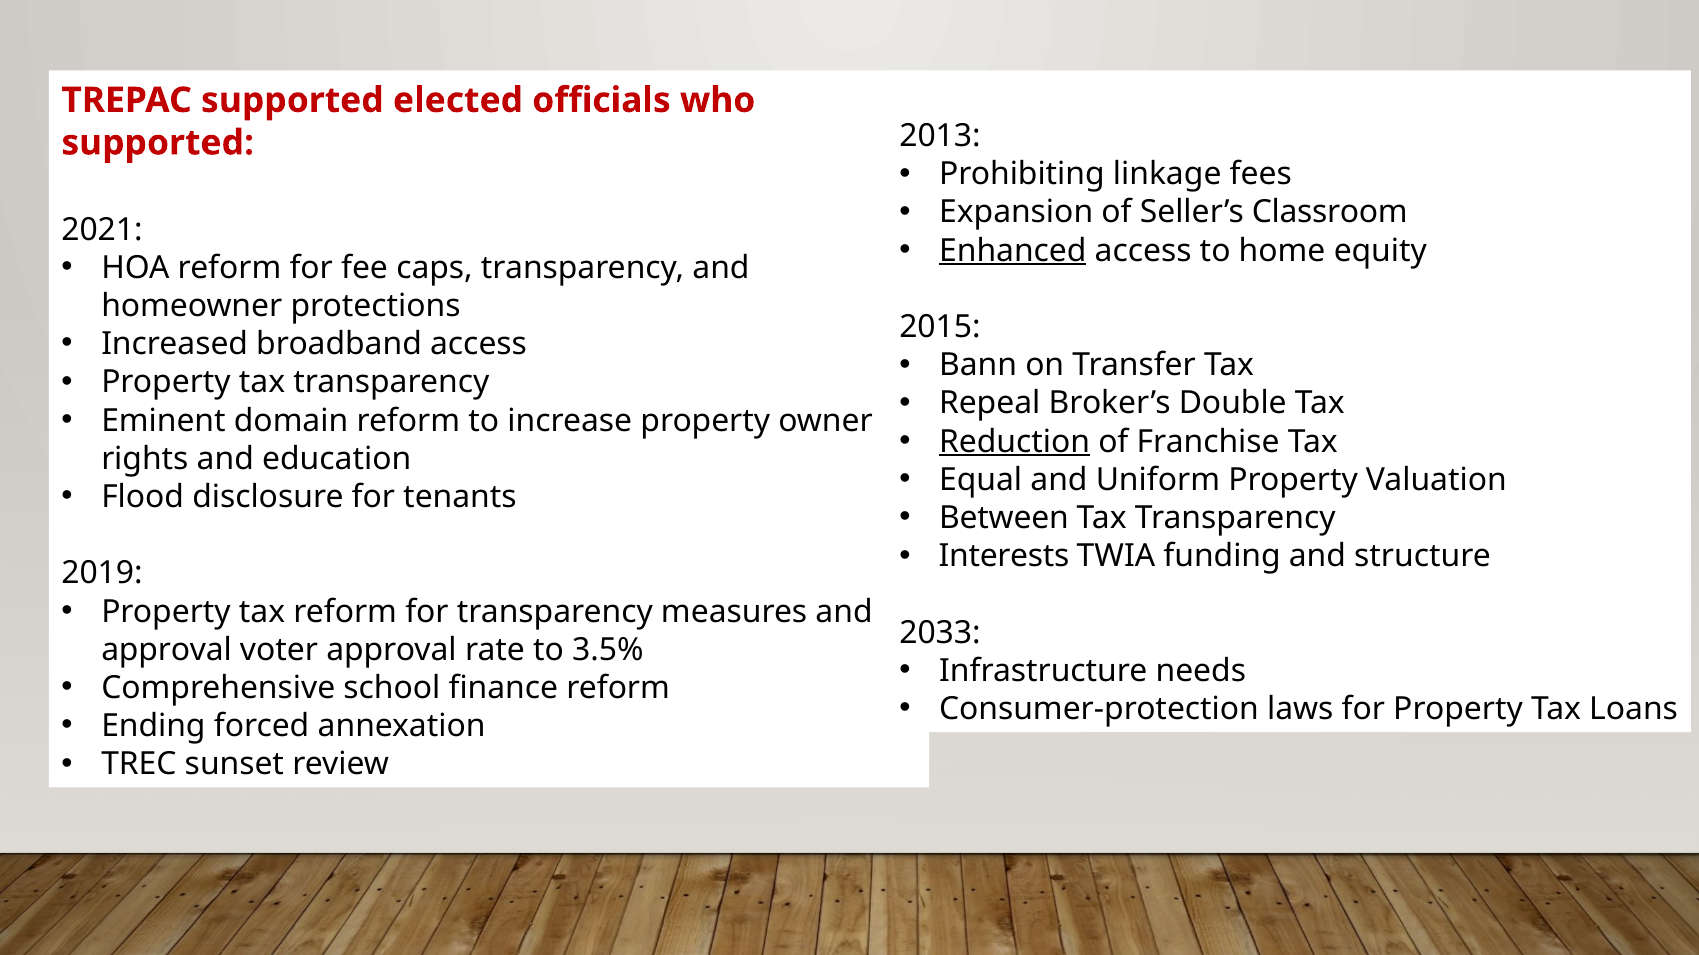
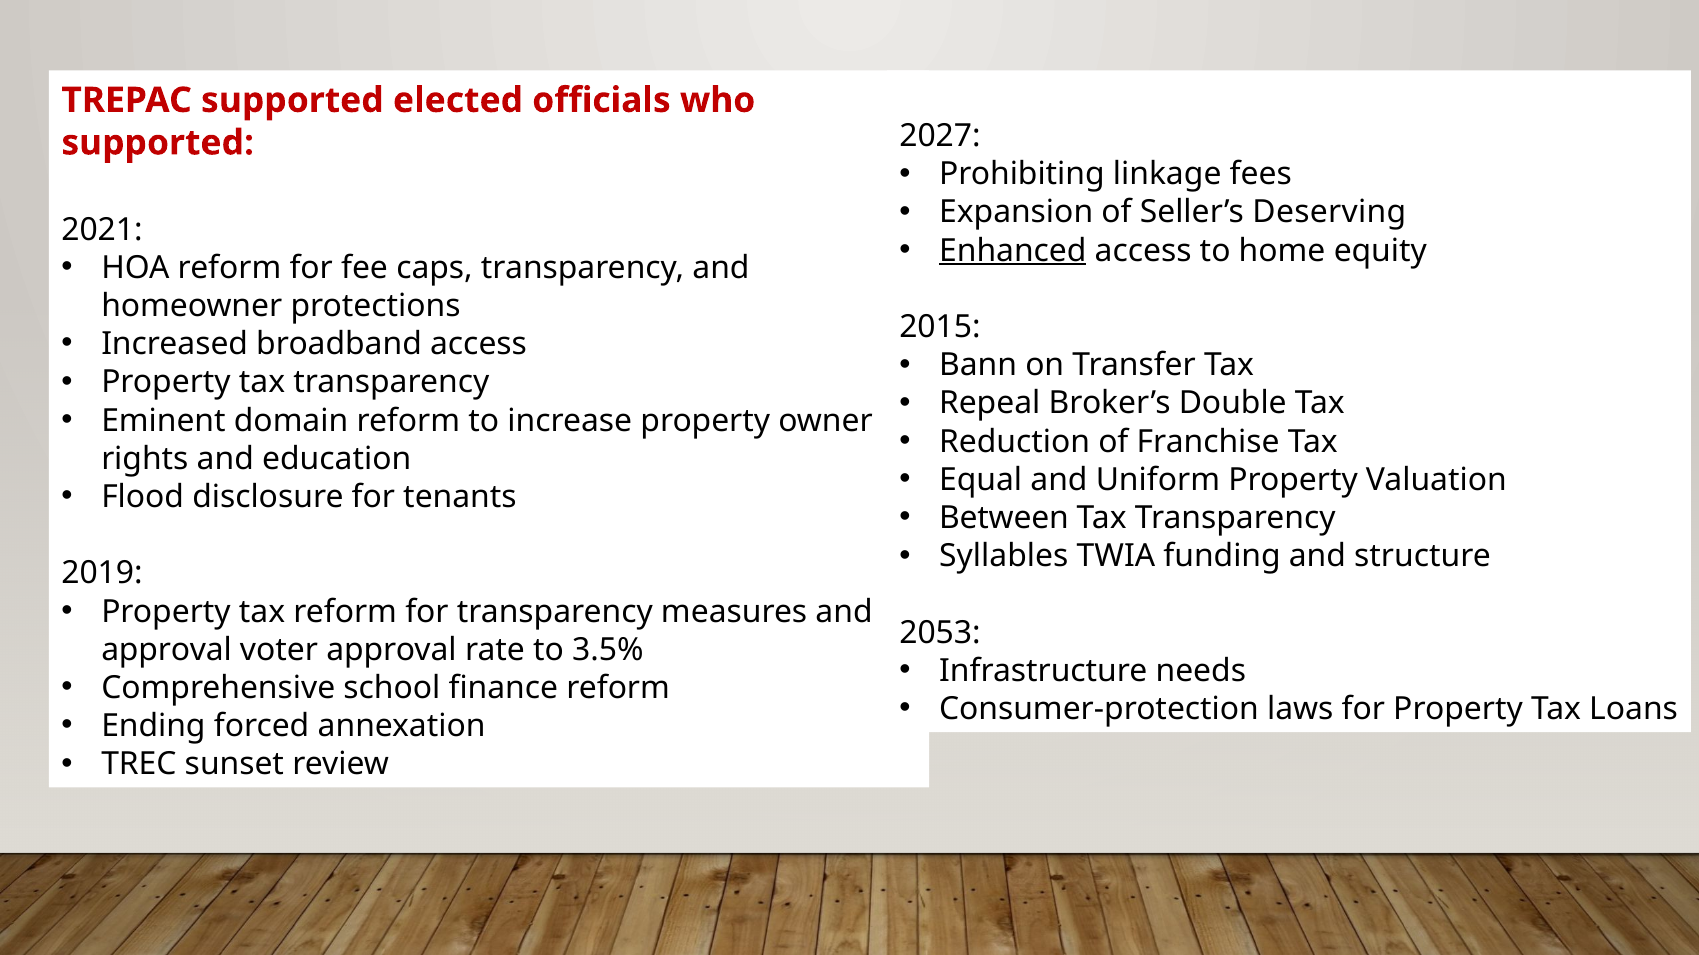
2013: 2013 -> 2027 (940, 136)
Classroom: Classroom -> Deserving (1329, 213)
Reduction underline: present -> none (1015, 442)
Interests: Interests -> Syllables (1004, 557)
2033: 2033 -> 2053 (940, 633)
